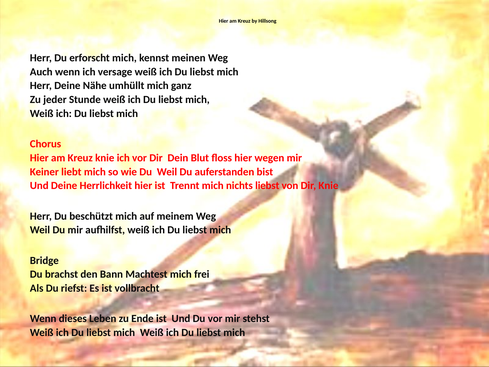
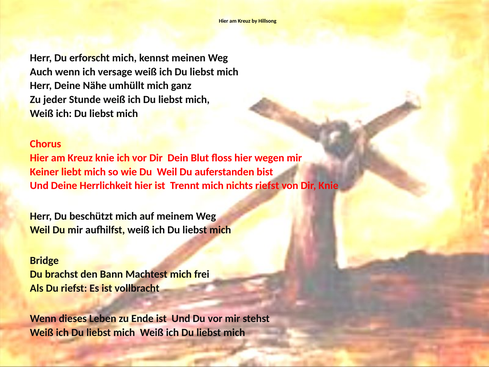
nichts liebst: liebst -> riefst (267, 186)
